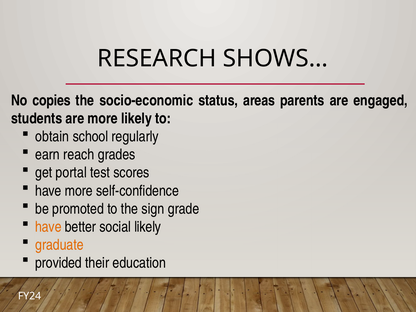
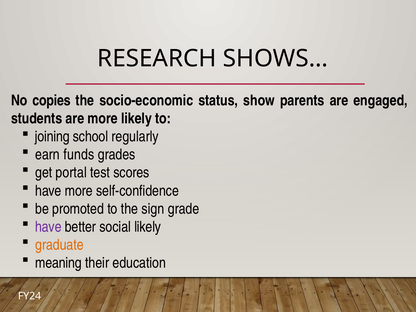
areas: areas -> show (259, 101)
obtain: obtain -> joining (52, 137)
reach: reach -> funds (79, 155)
have colour: orange -> purple (48, 227)
provided: provided -> meaning (59, 263)
